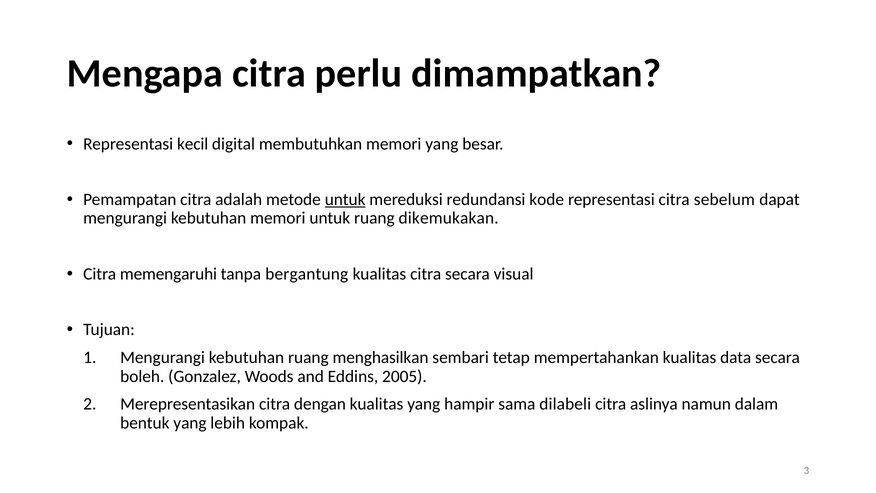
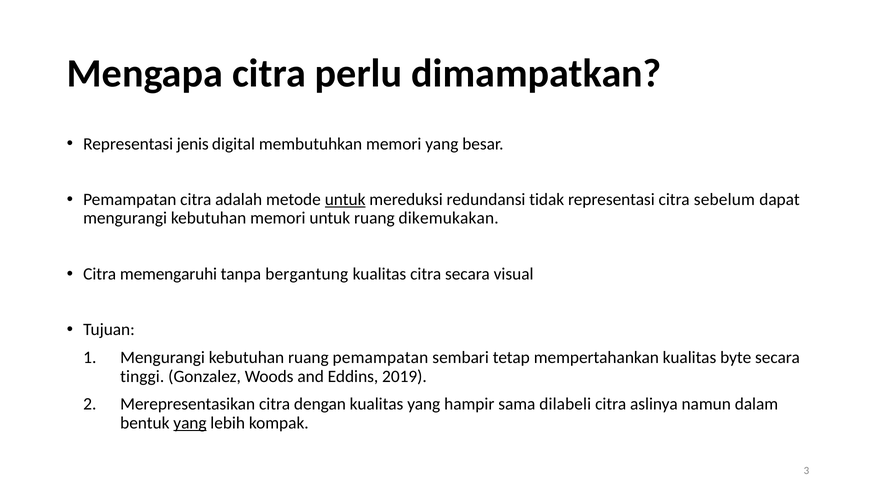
kecil: kecil -> jenis (193, 144)
kode: kode -> tidak (547, 199)
ruang menghasilkan: menghasilkan -> pemampatan (380, 357)
data: data -> byte (736, 357)
boleh: boleh -> tinggi (142, 376)
2005: 2005 -> 2019 (404, 376)
yang underline: none -> present (190, 423)
